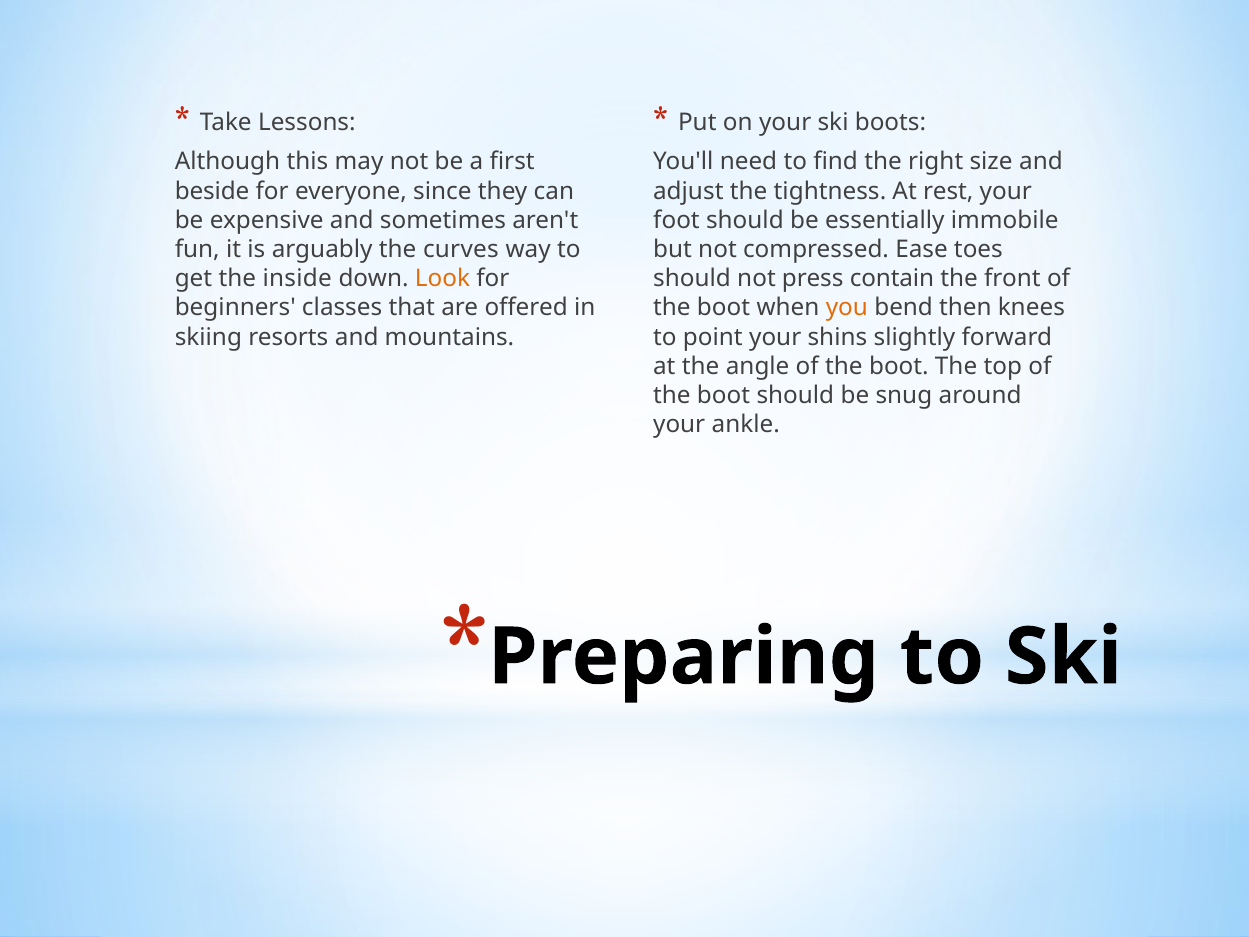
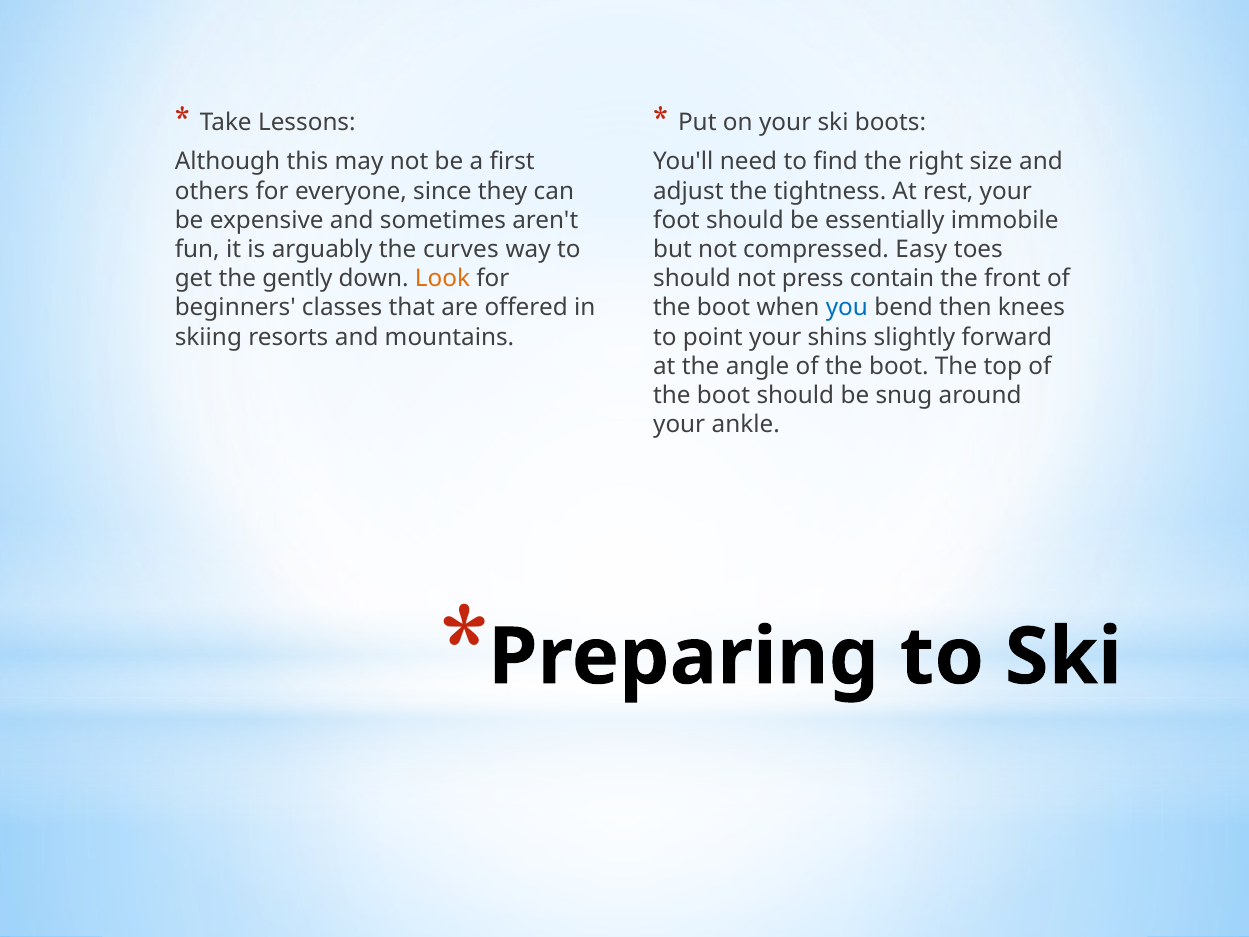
beside: beside -> others (212, 191)
Ease: Ease -> Easy (921, 249)
inside: inside -> gently (297, 279)
you colour: orange -> blue (847, 308)
